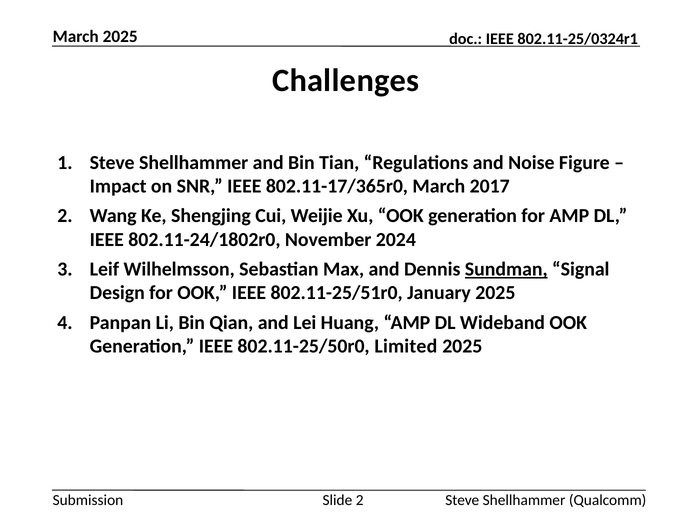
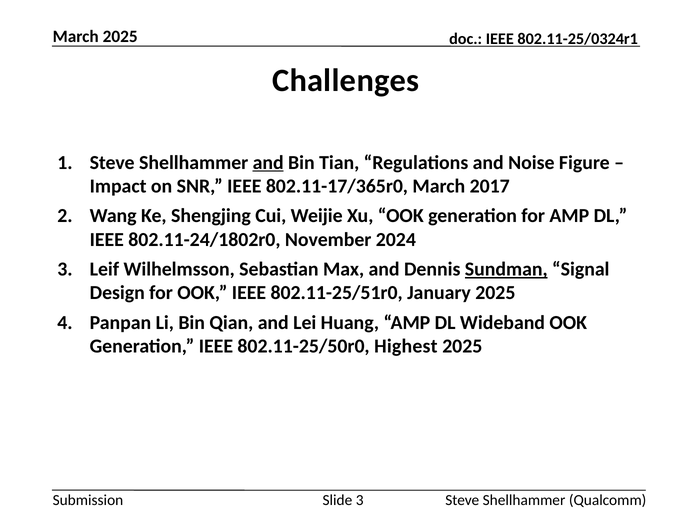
and underline: none -> present (268, 163)
Limited: Limited -> Highest (406, 346)
Slide 2: 2 -> 3 (360, 500)
